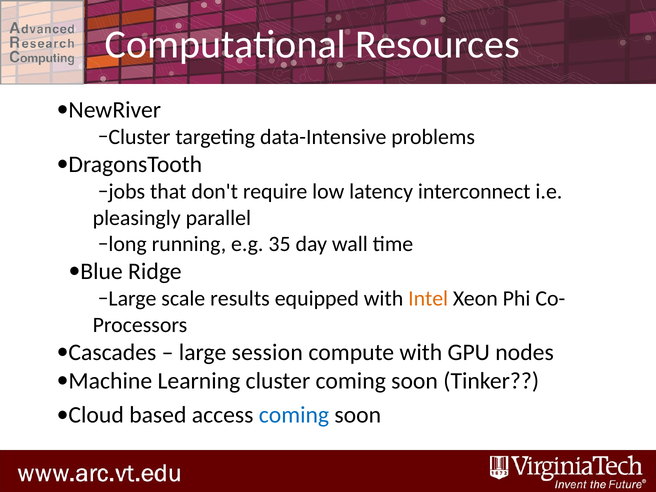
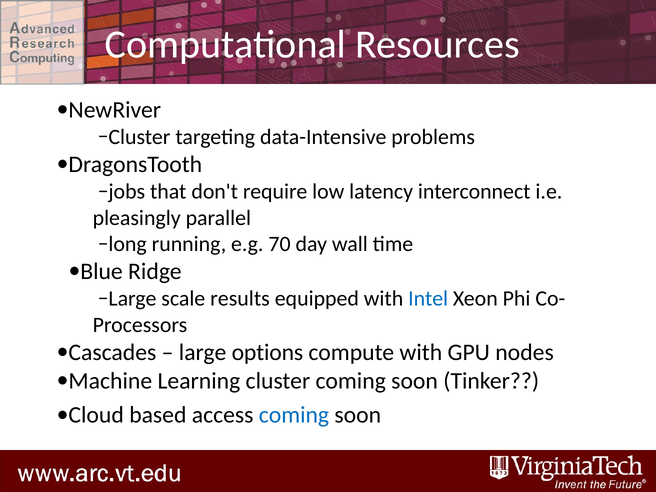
35: 35 -> 70 (280, 244)
Intel colour: orange -> blue (428, 299)
session: session -> options (267, 352)
